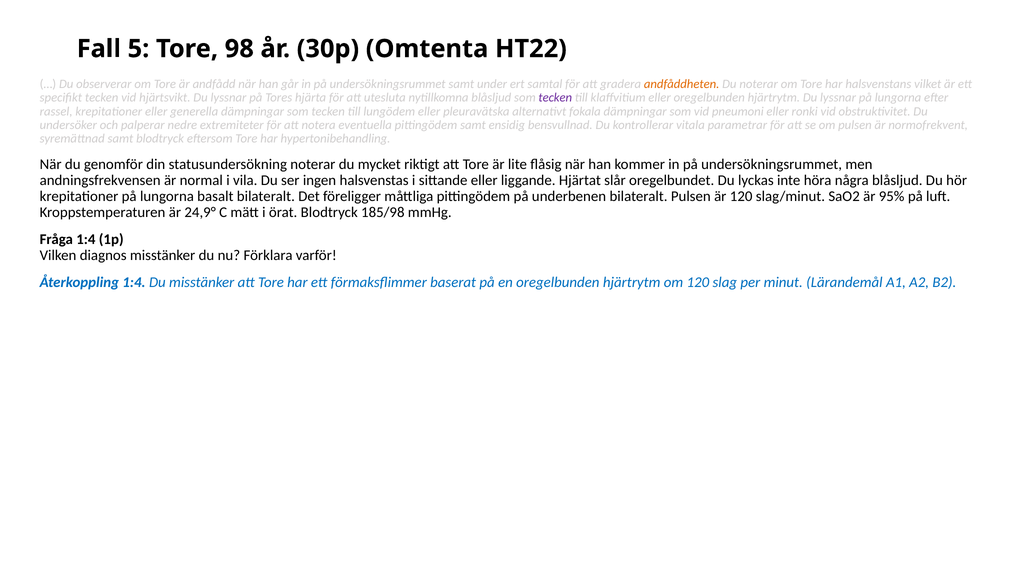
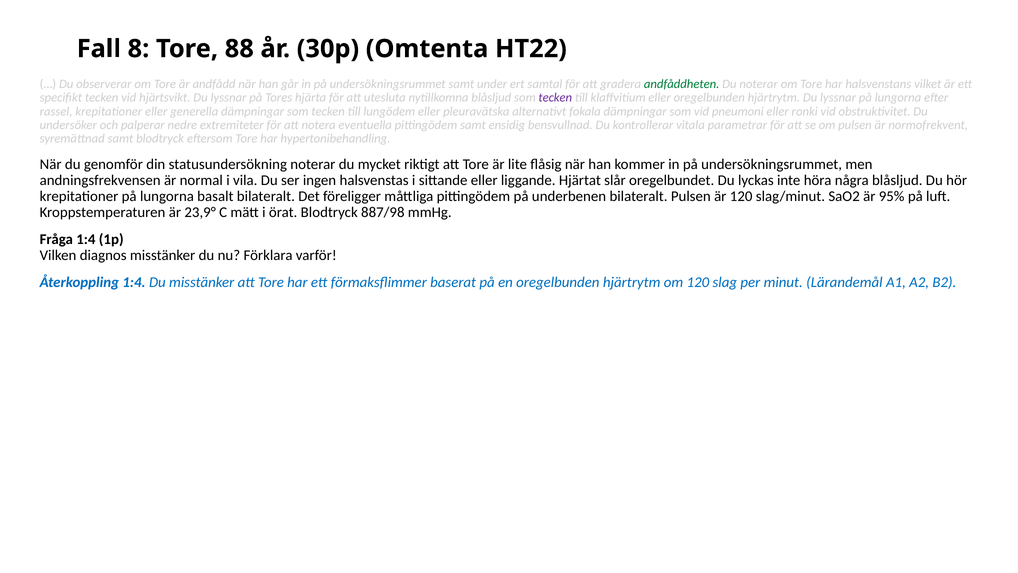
5: 5 -> 8 (138, 49)
98: 98 -> 88 (239, 49)
andfåddheten colour: orange -> green (682, 84)
24,9°: 24,9° -> 23,9° (200, 212)
185/98: 185/98 -> 887/98 (383, 212)
